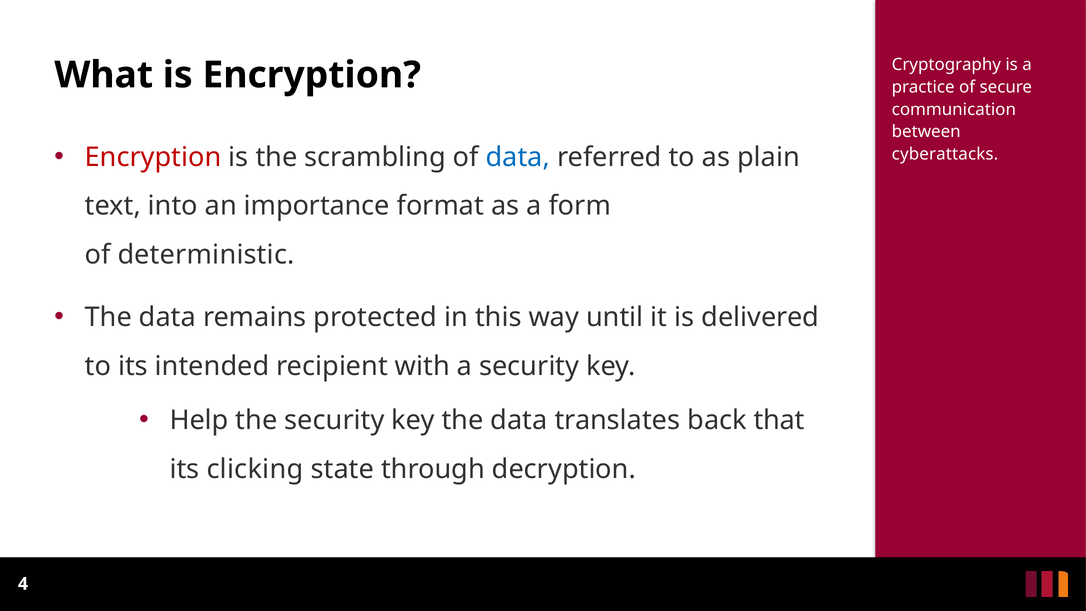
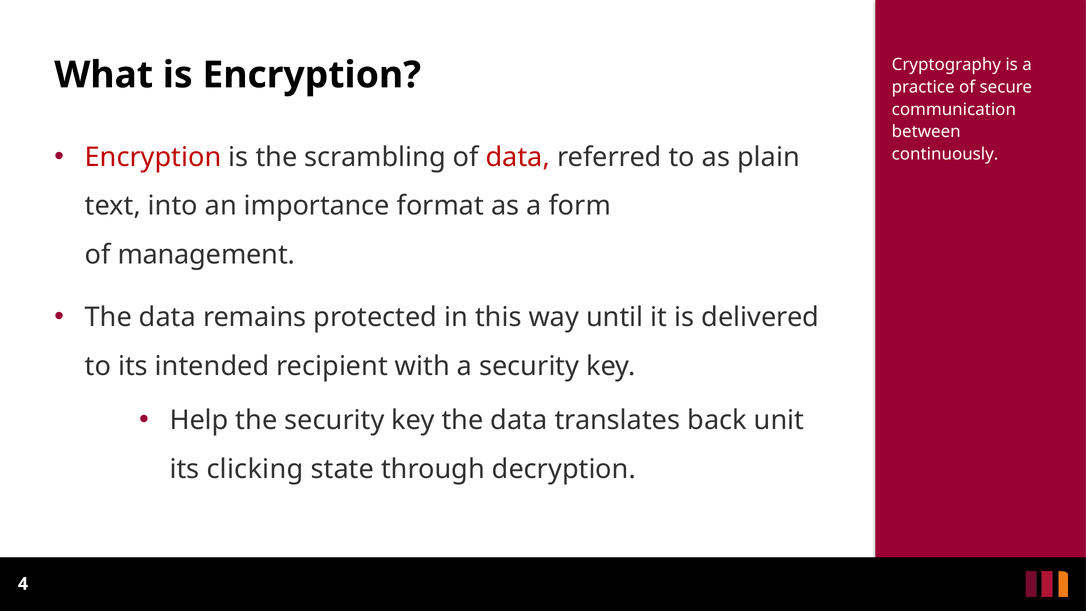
data colour: blue -> red (518, 157)
cyberattacks: cyberattacks -> continuously (945, 154)
deterministic: deterministic -> management (206, 255)
that: that -> unit (779, 420)
